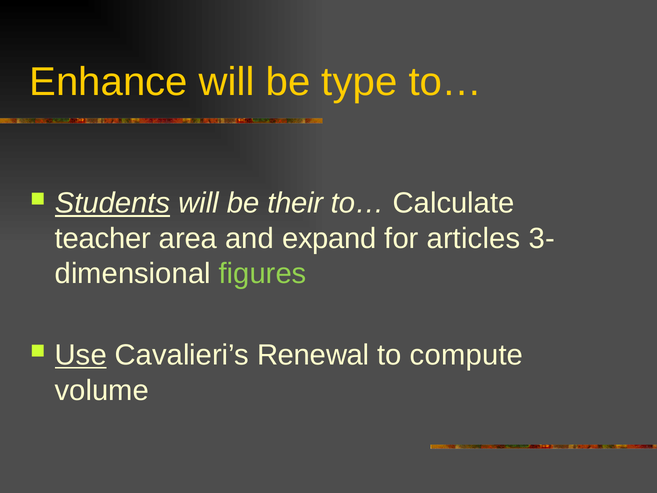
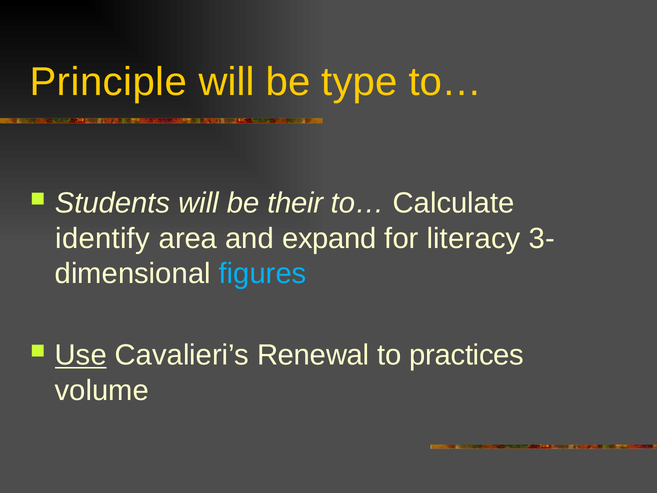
Enhance: Enhance -> Principle (108, 82)
Students underline: present -> none (112, 203)
teacher: teacher -> identify (103, 238)
articles: articles -> literacy (474, 238)
figures colour: light green -> light blue (263, 273)
compute: compute -> practices (467, 355)
